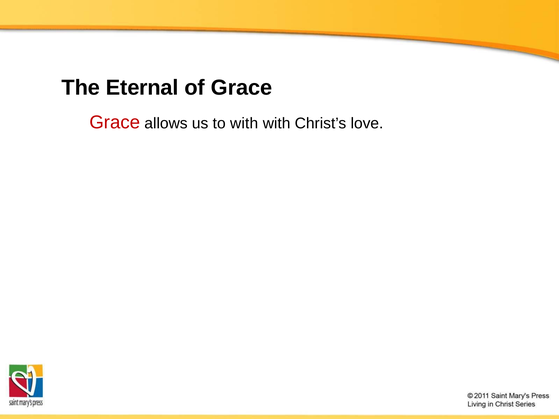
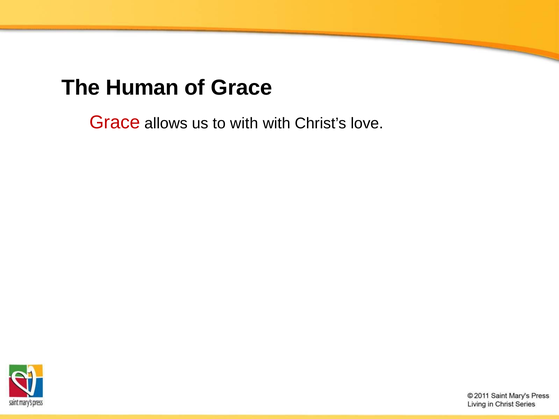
Eternal: Eternal -> Human (142, 88)
